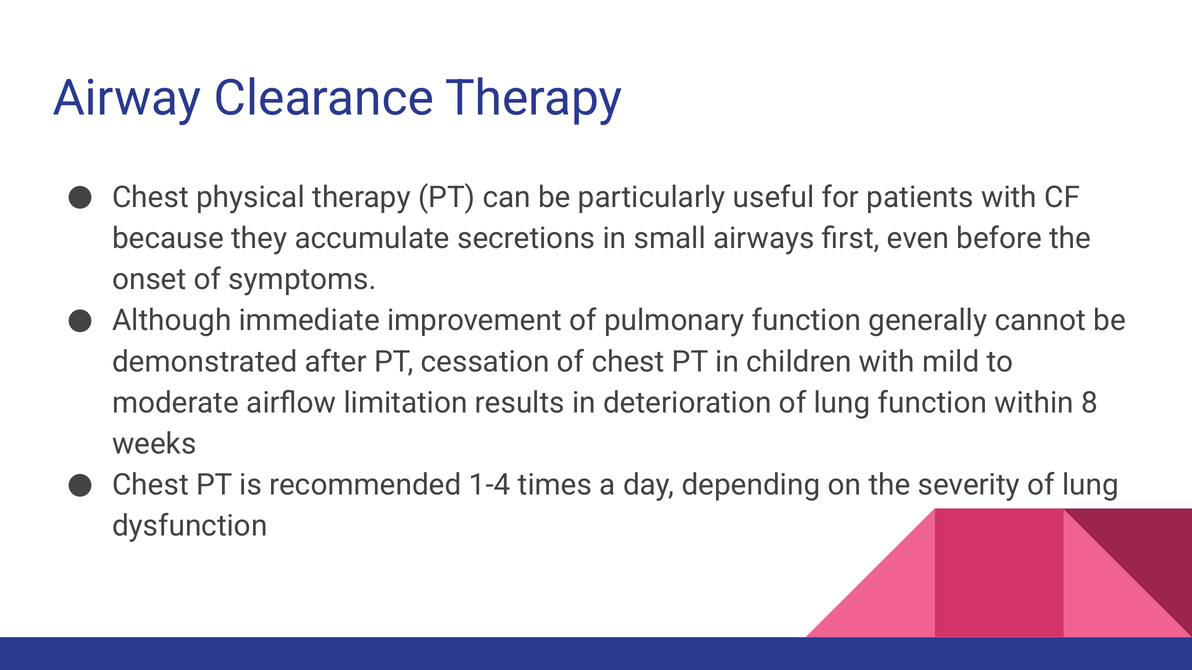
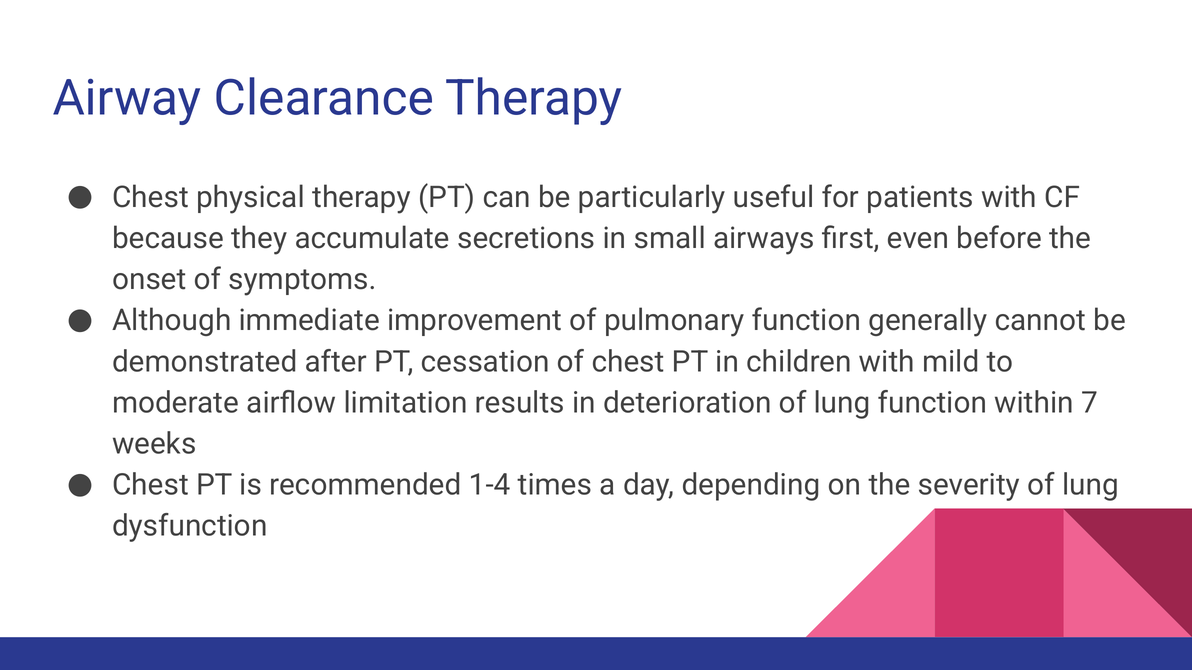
8: 8 -> 7 (1089, 403)
